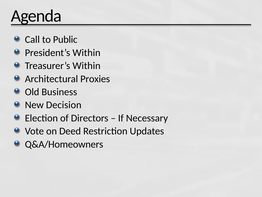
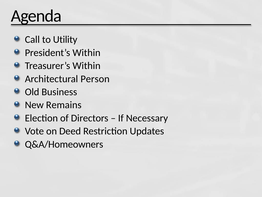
Public: Public -> Utility (65, 39)
Proxies: Proxies -> Person (95, 79)
Decision: Decision -> Remains (64, 105)
